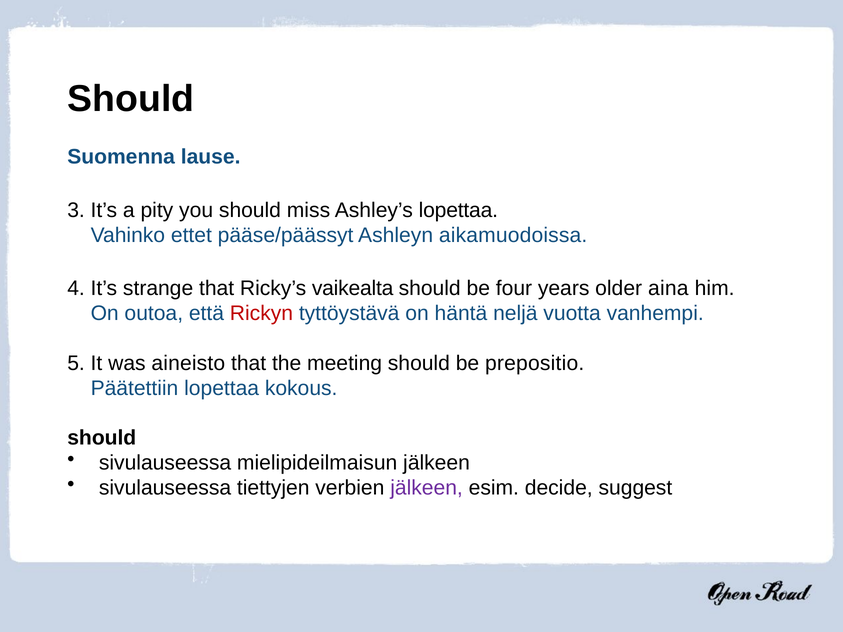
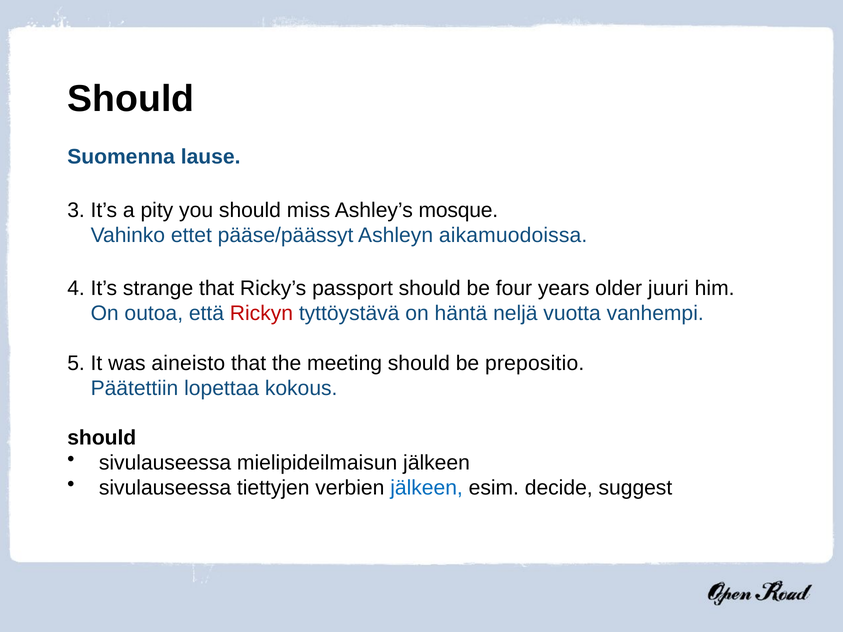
Ashley’s lopettaa: lopettaa -> mosque (458, 210)
vaikealta: vaikealta -> passport (353, 289)
aina: aina -> juuri (668, 289)
jälkeen colour: purple -> blue (427, 488)
